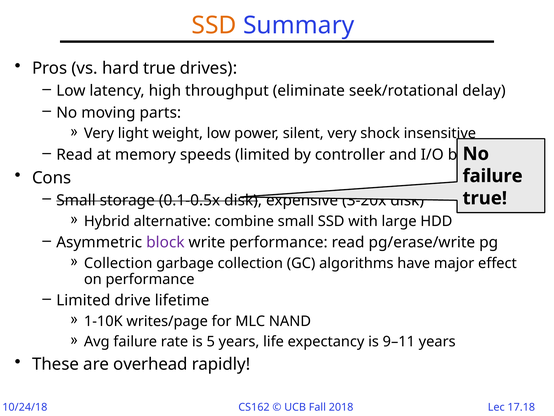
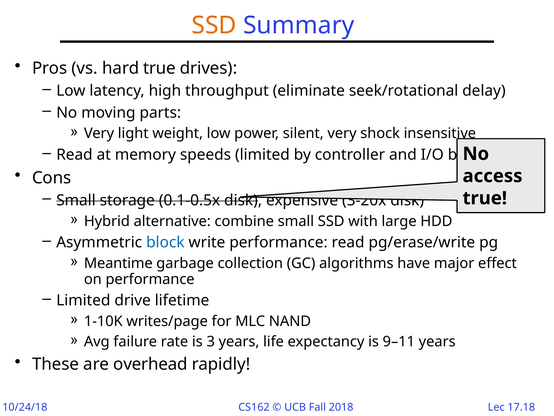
failure: failure -> access (493, 176)
block colour: purple -> blue (165, 242)
Collection: Collection -> Meantime (118, 263)
5: 5 -> 3 (211, 341)
